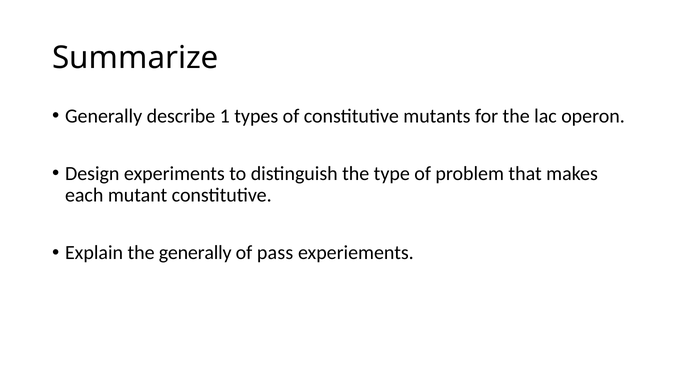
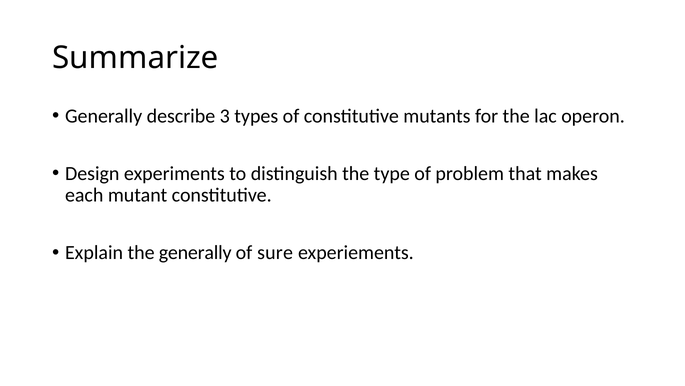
1: 1 -> 3 (225, 116)
pass: pass -> sure (275, 252)
